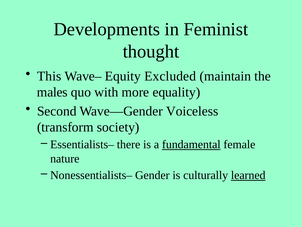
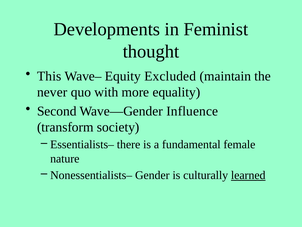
males: males -> never (52, 92)
Voiceless: Voiceless -> Influence (192, 111)
fundamental underline: present -> none (191, 144)
